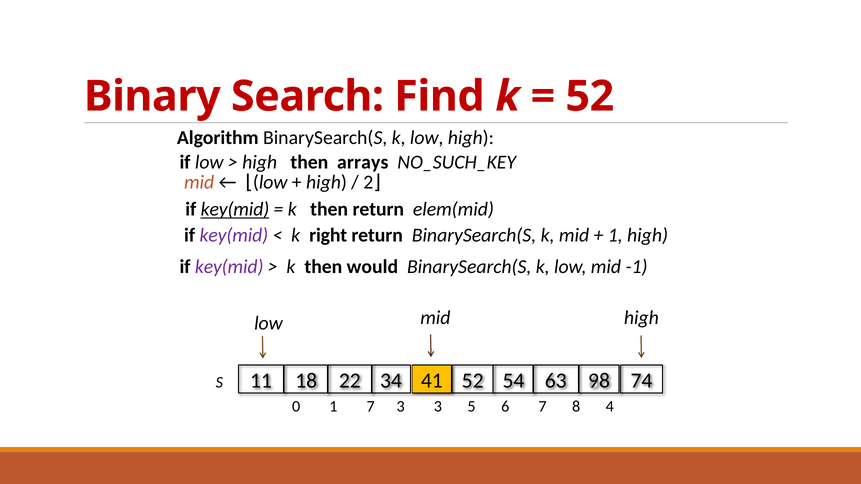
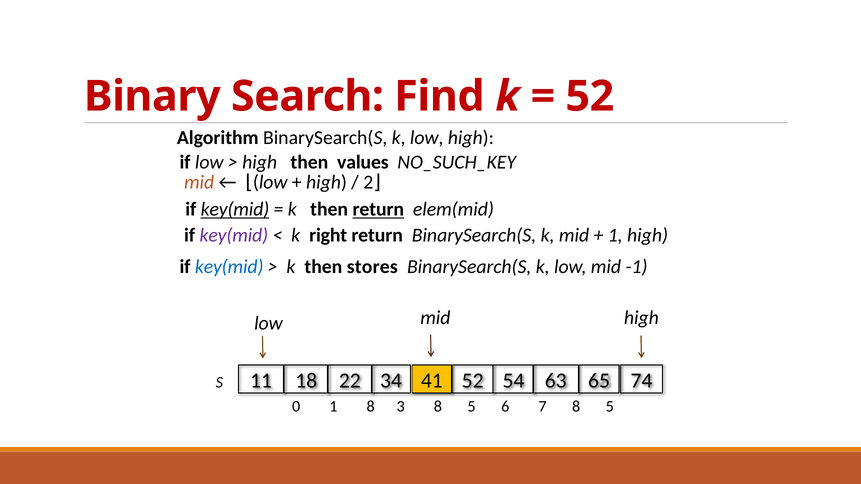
arrays: arrays -> values (363, 162)
return underline: none -> present (378, 210)
key(mid colour: purple -> blue (229, 267)
would: would -> stores (372, 267)
98: 98 -> 65 (599, 381)
1 7: 7 -> 8 (371, 407)
3 3: 3 -> 8 (438, 407)
7 8 4: 4 -> 5 (610, 407)
